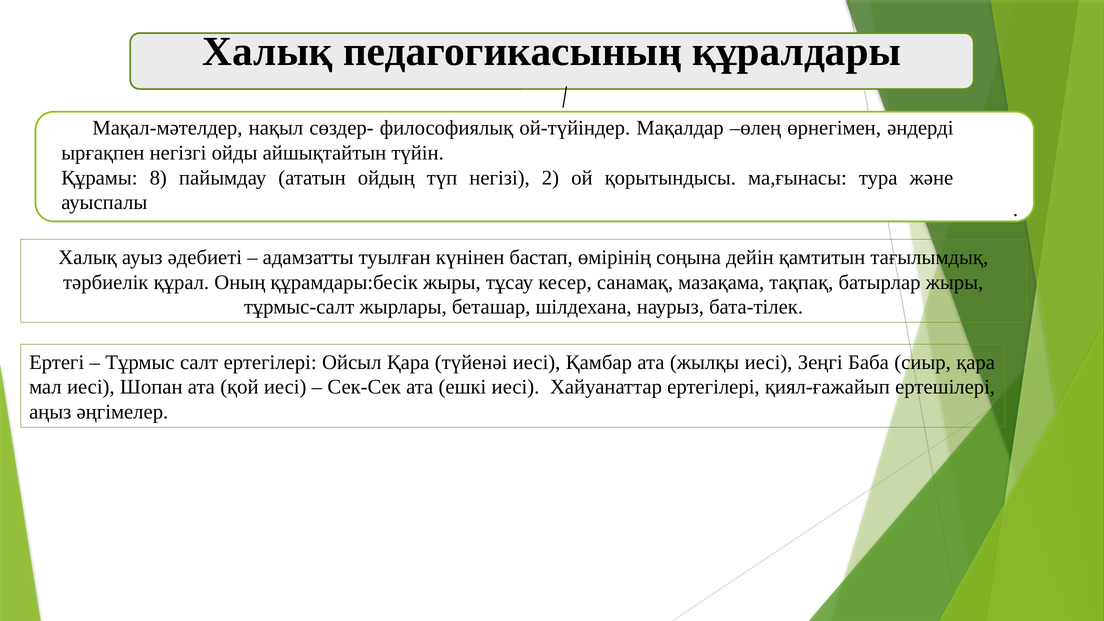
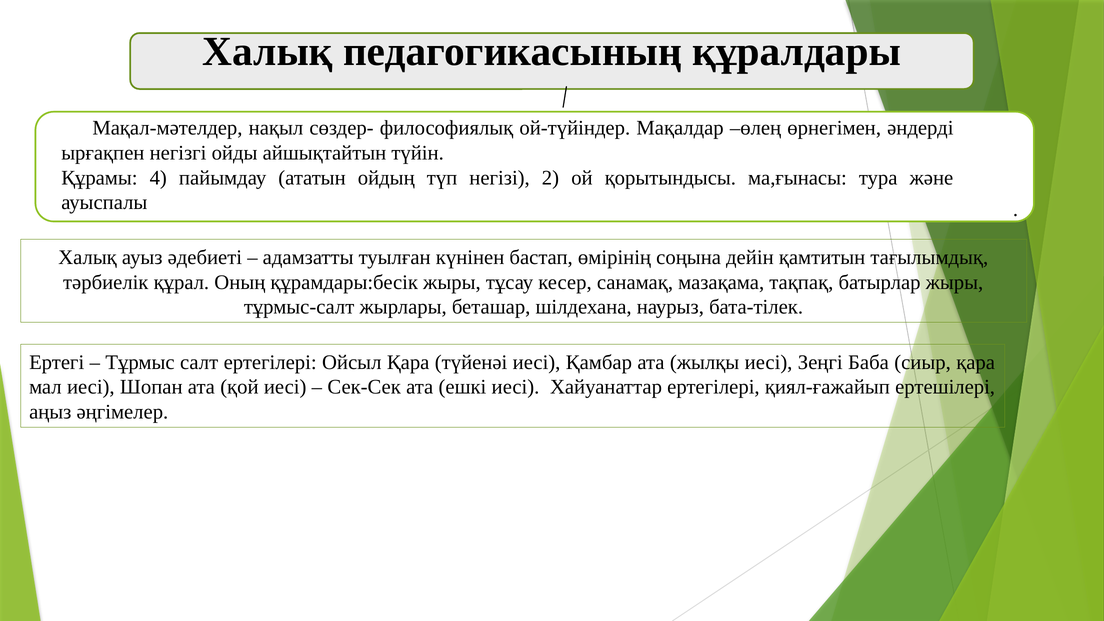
8: 8 -> 4 (158, 178)
